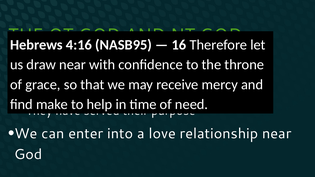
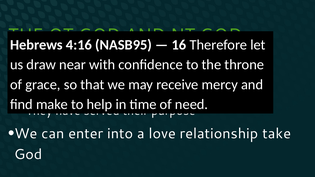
relationship near: near -> take (277, 134)
